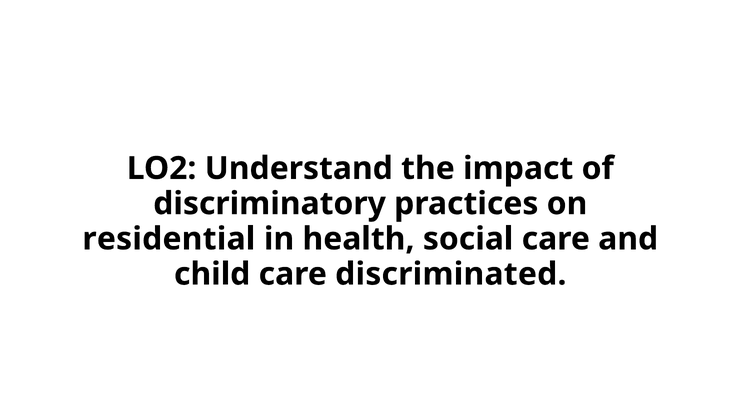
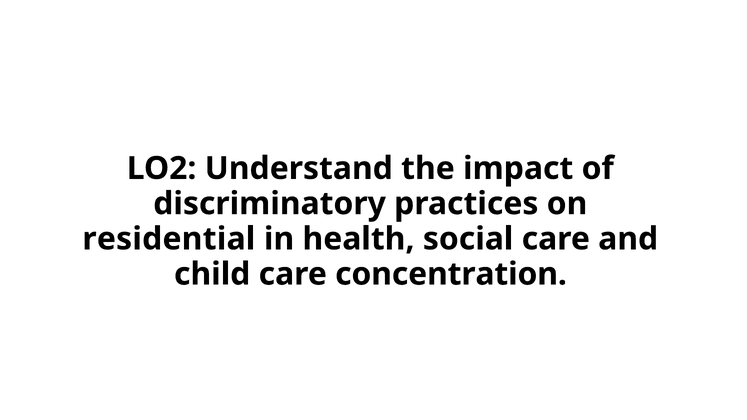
discriminated: discriminated -> concentration (451, 274)
